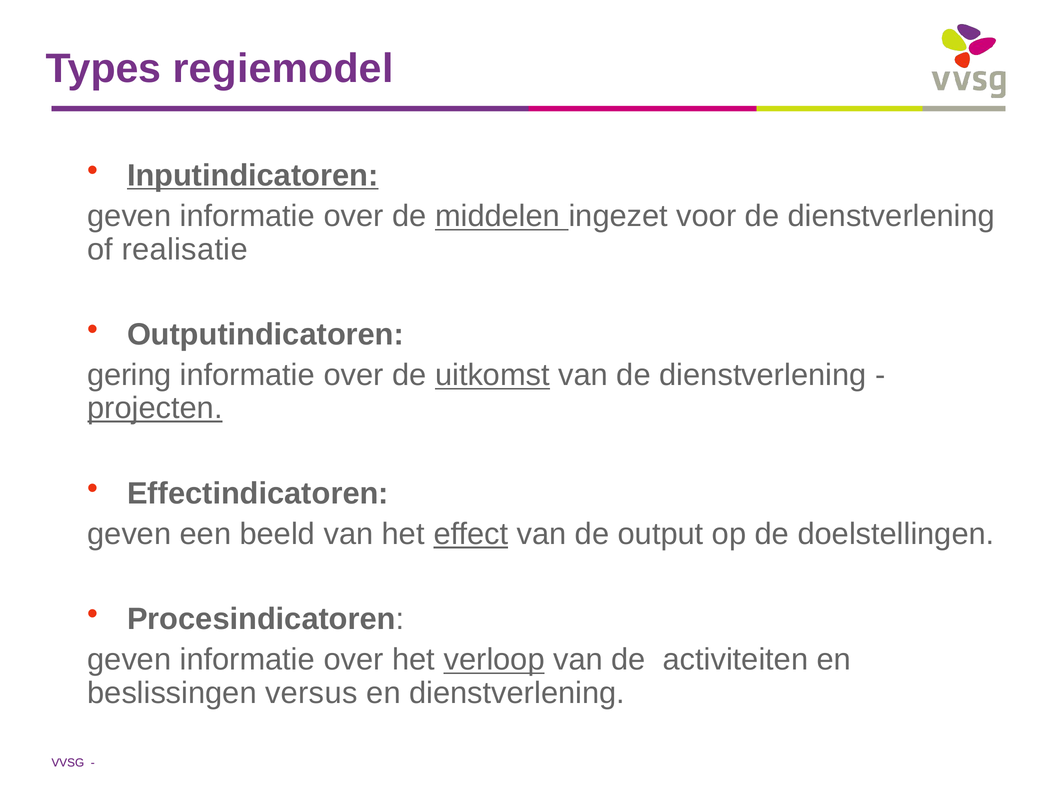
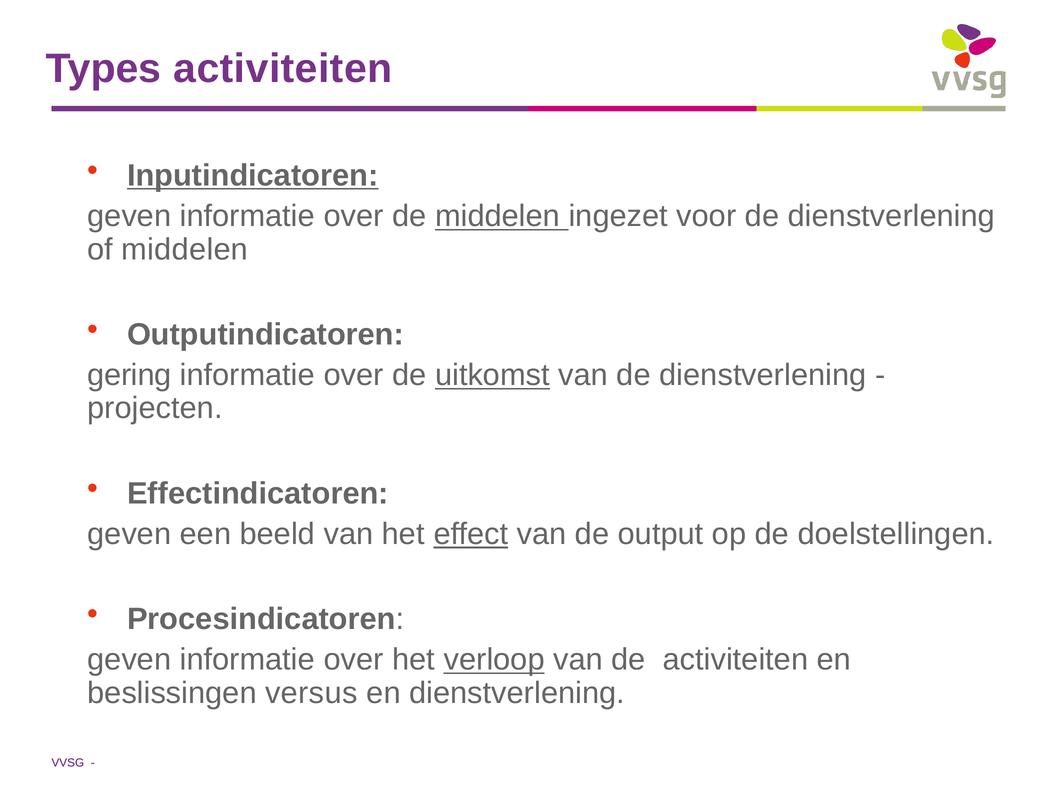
Types regiemodel: regiemodel -> activiteiten (283, 69)
of realisatie: realisatie -> middelen (185, 250)
projecten underline: present -> none (155, 409)
